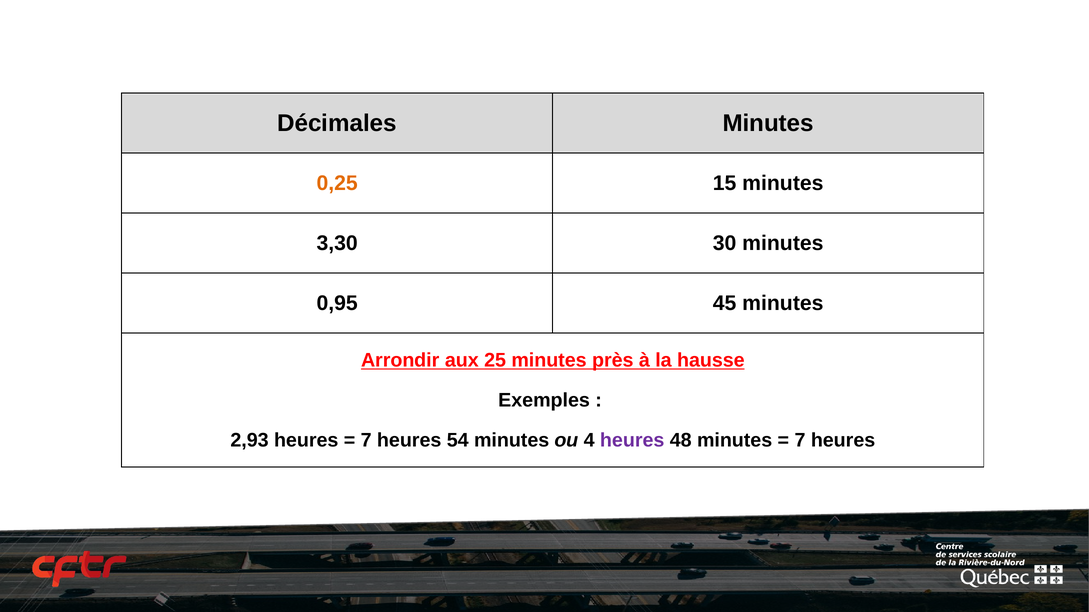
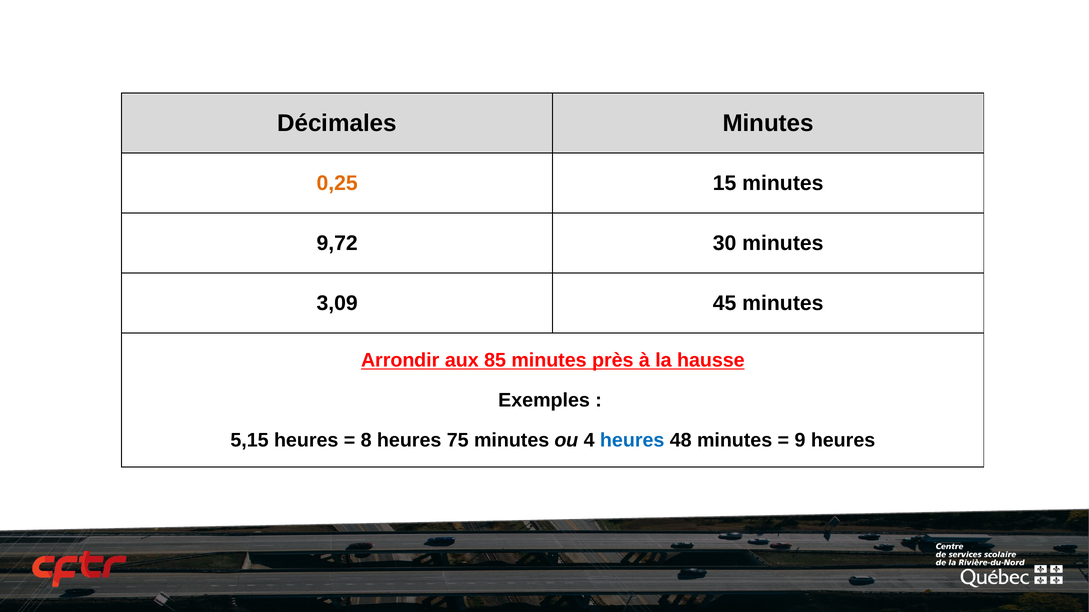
3,30: 3,30 -> 9,72 (337, 243)
0,95: 0,95 -> 3,09 (337, 303)
25: 25 -> 85 (495, 361)
2,93: 2,93 -> 5,15 (250, 441)
7: 7 -> 8 (366, 441)
54: 54 -> 75 (458, 441)
heures colour: purple -> blue (632, 441)
7: 7 -> 9 (800, 441)
